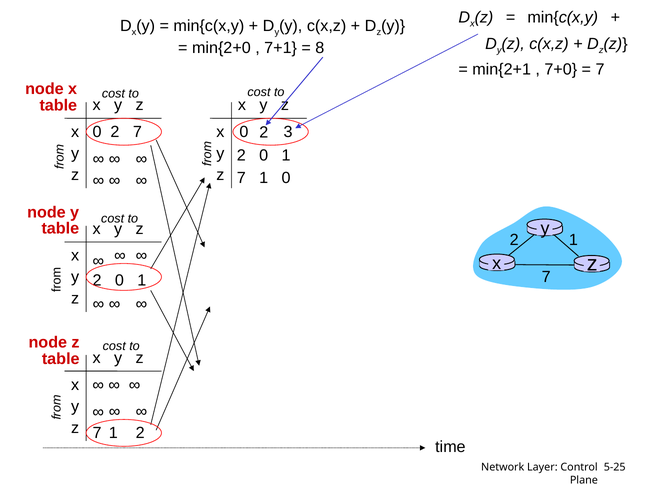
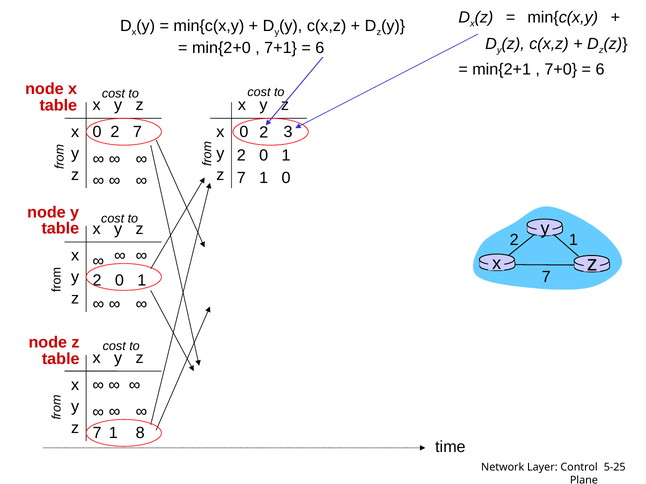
8: 8 -> 6 (320, 48)
7: 7 -> 6 (600, 70)
7 1 2: 2 -> 8 (140, 434)
